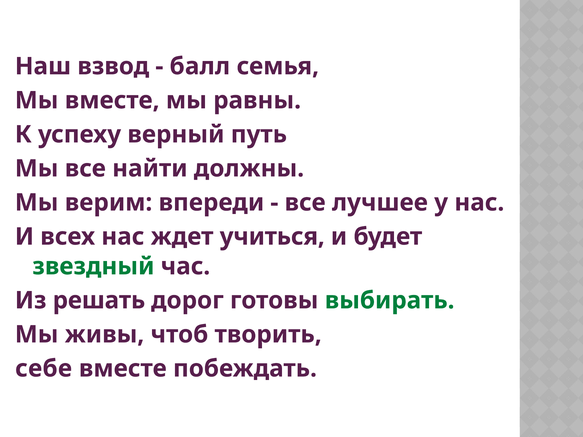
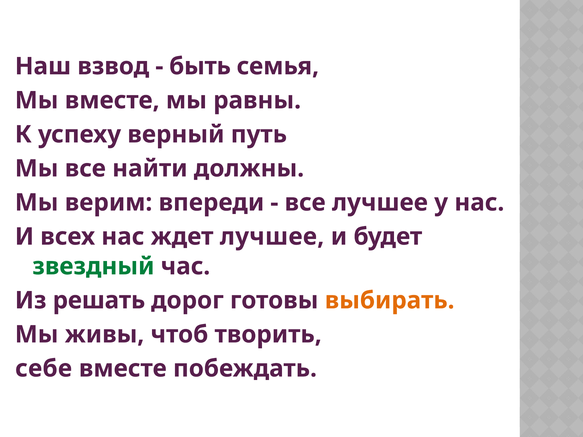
балл: балл -> быть (200, 66)
ждет учиться: учиться -> лучшее (272, 237)
выбирать colour: green -> orange (390, 301)
